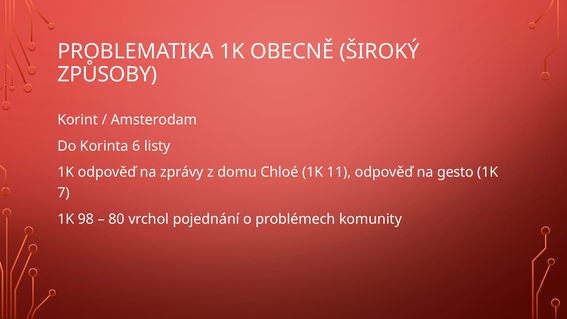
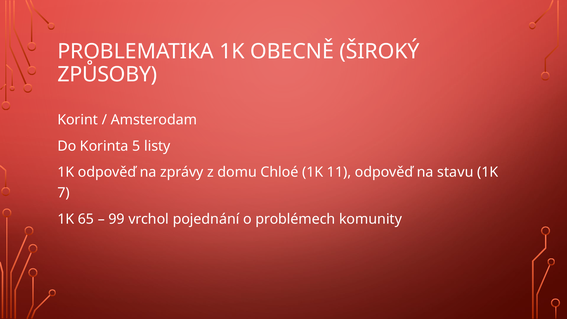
6: 6 -> 5 (136, 146)
gesto: gesto -> stavu (455, 172)
98: 98 -> 65 (86, 219)
80: 80 -> 99 (117, 219)
